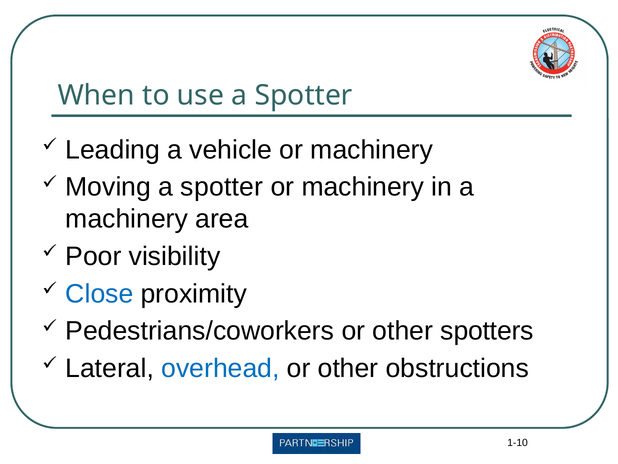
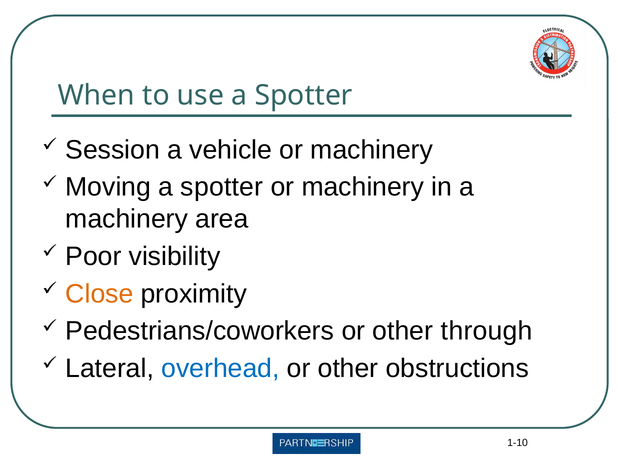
Leading: Leading -> Session (113, 150)
Close colour: blue -> orange (99, 293)
spotters: spotters -> through (487, 331)
